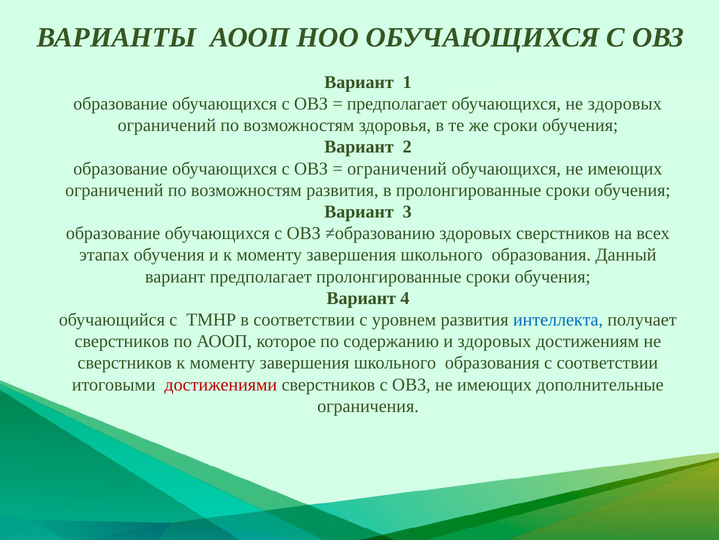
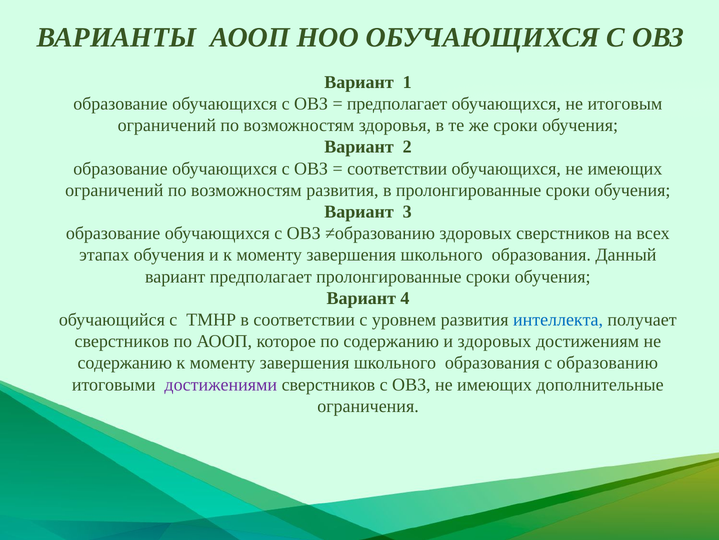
не здоровых: здоровых -> итоговым (625, 104)
ограничений: ограничений -> соответствии (397, 168)
сверстников: сверстников -> содержанию (125, 362)
с соответствии: соответствии -> образованию (607, 362)
достижениями colour: red -> purple (221, 384)
